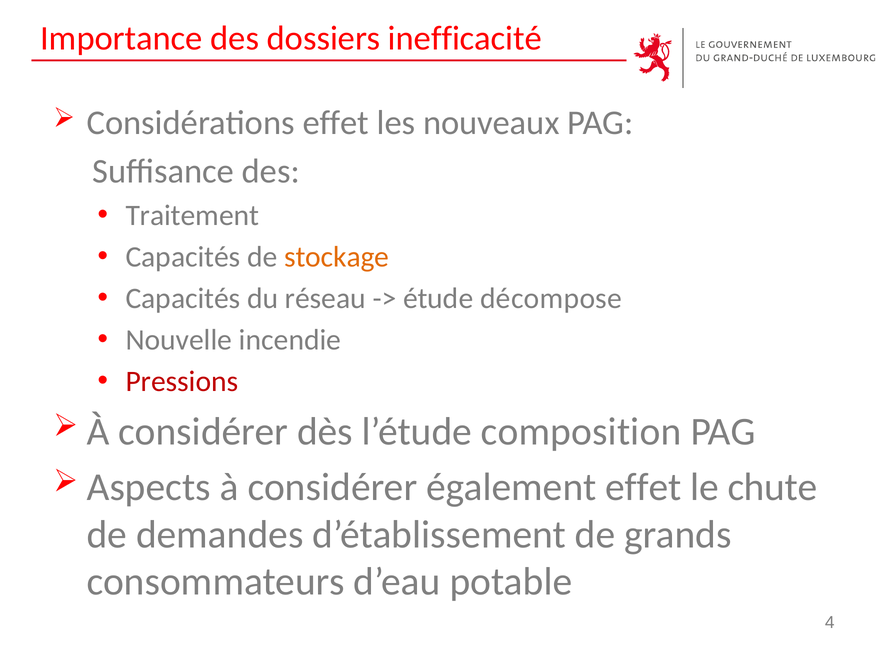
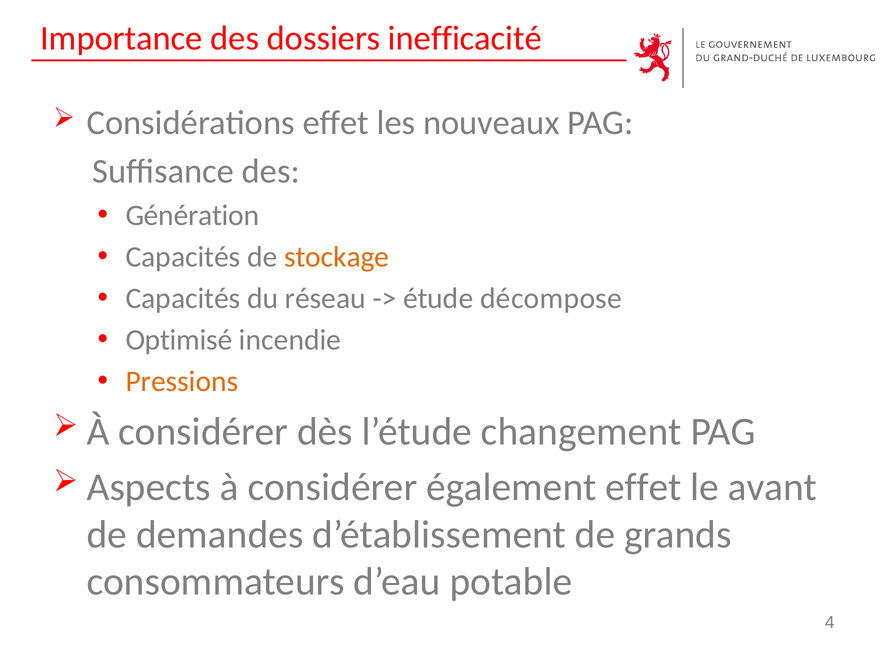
Traitement: Traitement -> Génération (192, 216)
Nouvelle: Nouvelle -> Optimisé (179, 340)
Pressions colour: red -> orange (182, 381)
composition: composition -> changement (581, 431)
chute: chute -> avant (772, 487)
